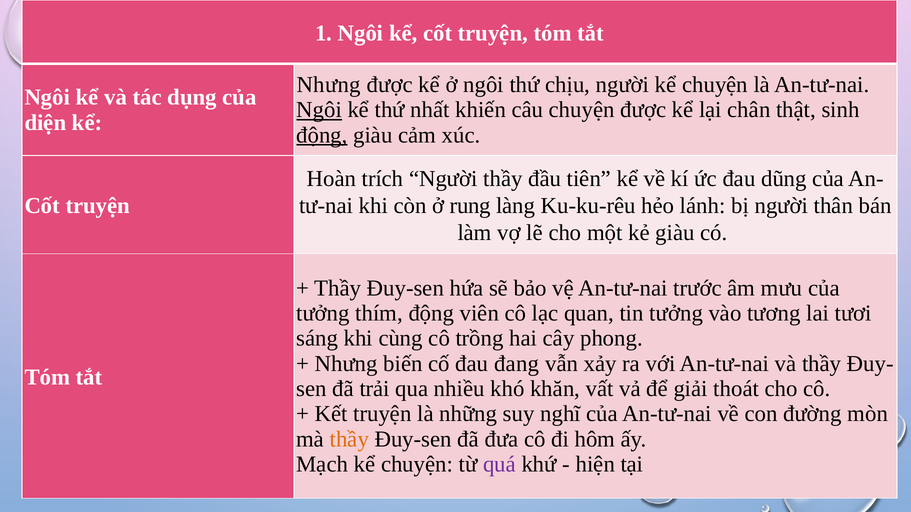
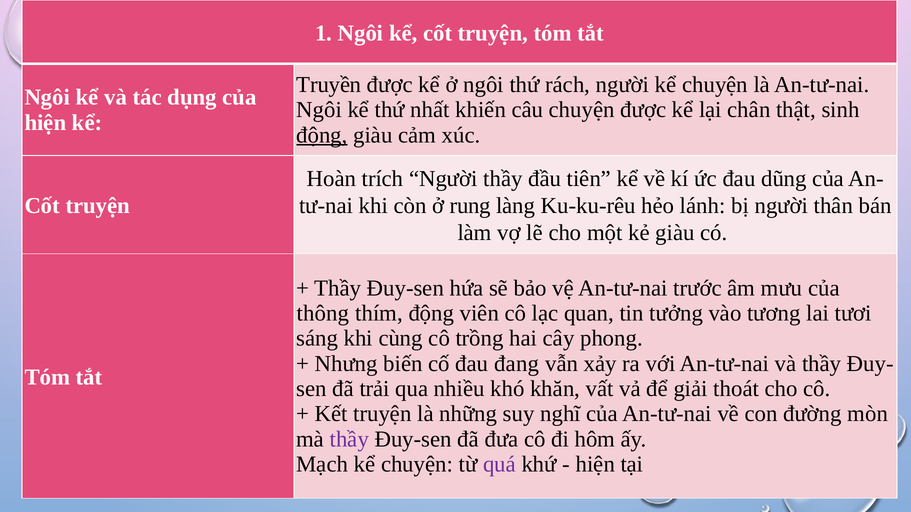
Nhưng: Nhưng -> Truyền (329, 85)
chịu: chịu -> rách (568, 85)
Ngôi underline: present -> none (319, 110)
diện: diện -> hiện (45, 123)
tưởng: tưởng -> thông (323, 314)
thầy colour: orange -> purple (349, 439)
